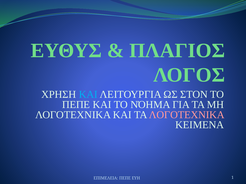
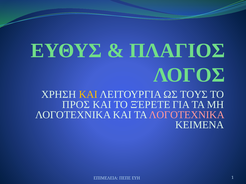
ΚΑΙ colour: light blue -> yellow (88, 95)
ΣΤΟΝ: ΣΤΟΝ -> ΤΟΥΣ (194, 95)
ΠΕΠΕ: ΠΕΠΕ -> ΠΡΟΣ (76, 105)
ΝΌΗΜΑ: ΝΌΗΜΑ -> ΞΈΡΕΤΕ (150, 105)
